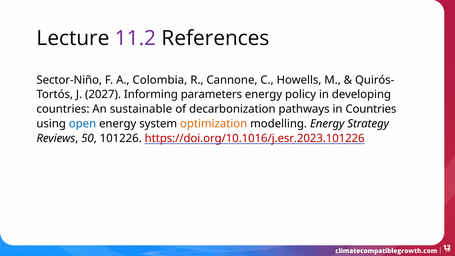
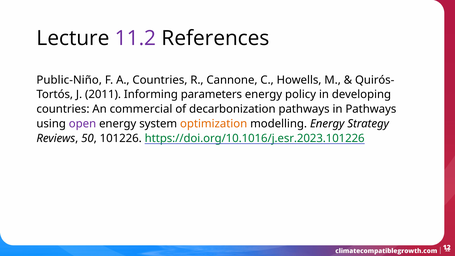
Sector-Niño: Sector-Niño -> Public-Niño (69, 80)
A Colombia: Colombia -> Countries (160, 80)
2027: 2027 -> 2011 (103, 95)
sustainable: sustainable -> commercial (141, 109)
in Countries: Countries -> Pathways (371, 109)
open colour: blue -> purple (82, 124)
https://doi.org/10.1016/j.esr.2023.101226 colour: red -> green (255, 138)
